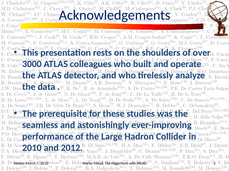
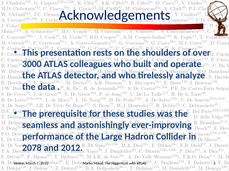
2010: 2010 -> 2078 (32, 148)
